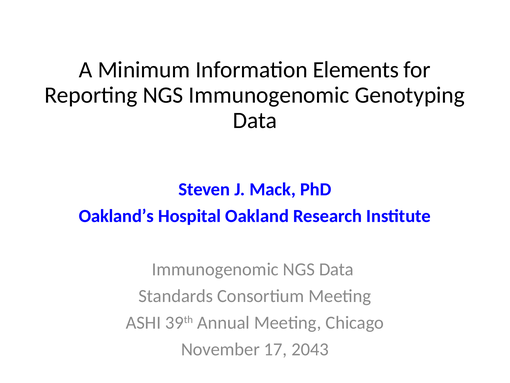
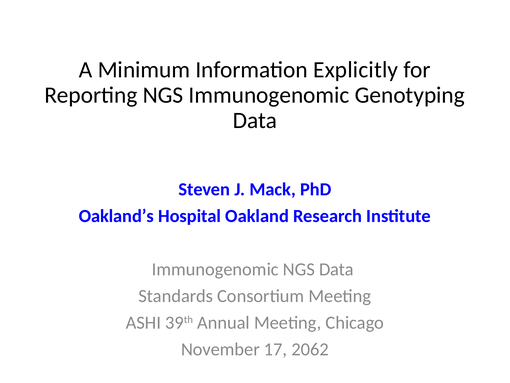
Elements: Elements -> Explicitly (356, 70)
2043: 2043 -> 2062 (310, 349)
